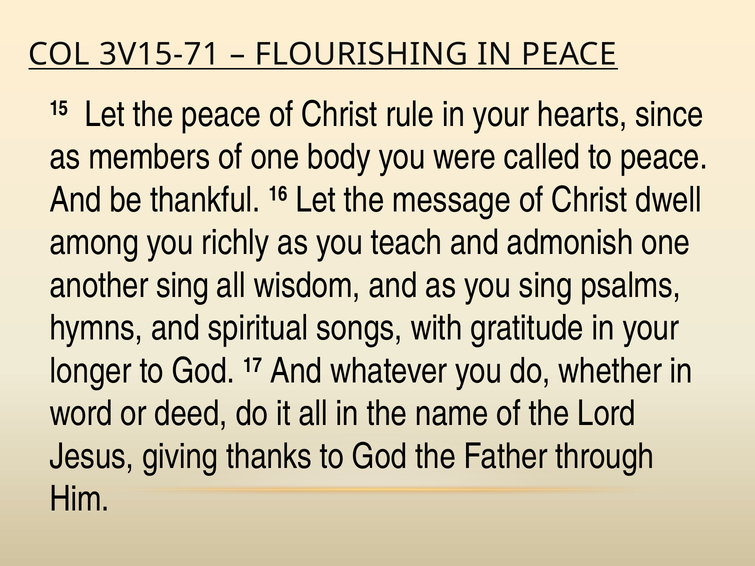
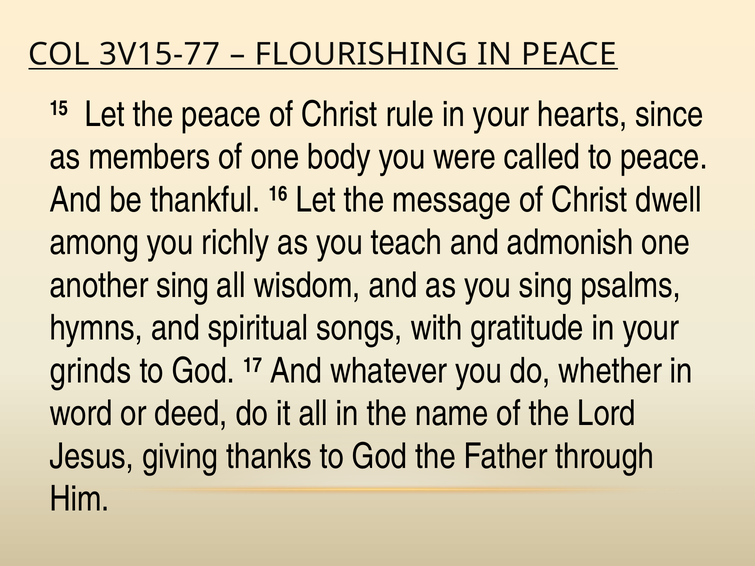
3V15-71: 3V15-71 -> 3V15-77 (160, 55)
longer: longer -> grinds (90, 371)
